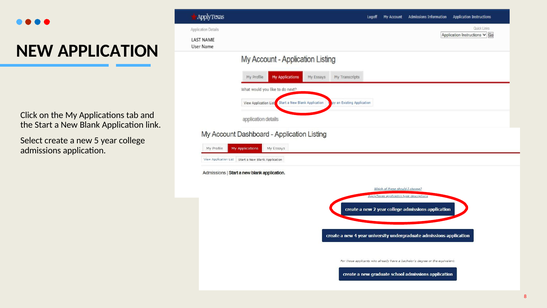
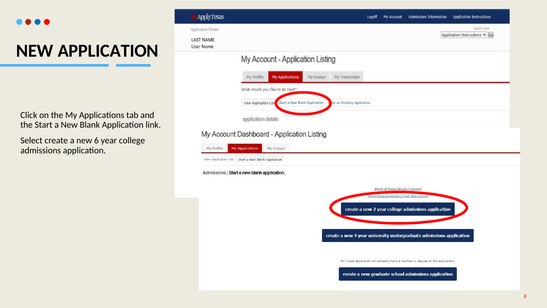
5: 5 -> 6 (96, 140)
